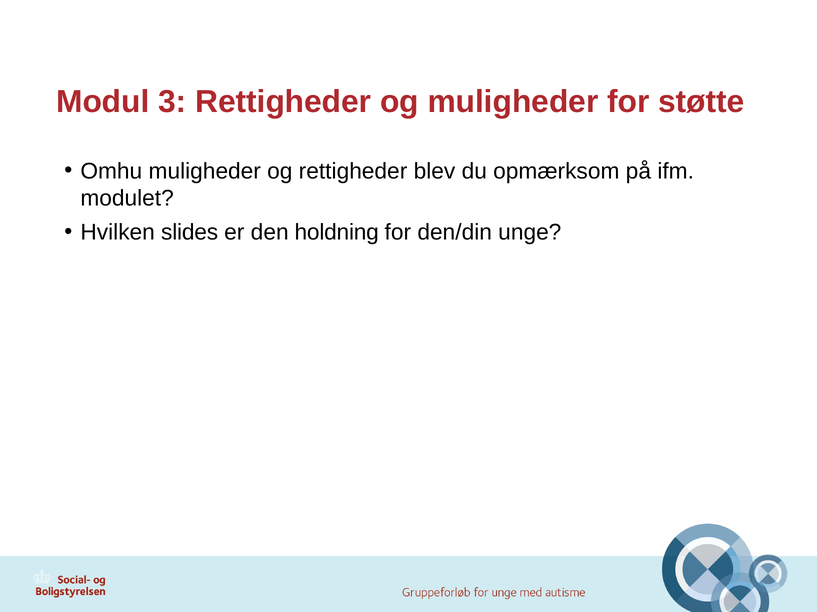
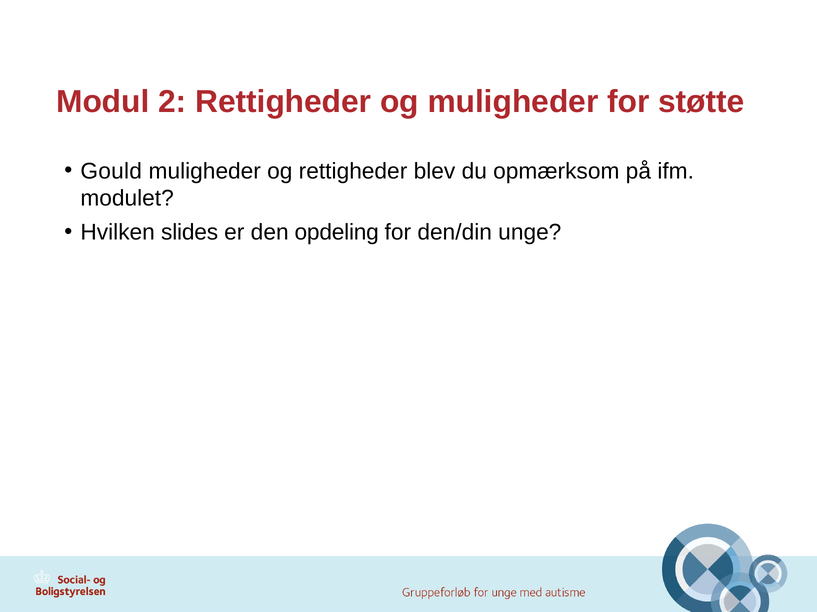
3: 3 -> 2 (172, 102)
Omhu: Omhu -> Gould (111, 171)
holdning: holdning -> opdeling (337, 233)
